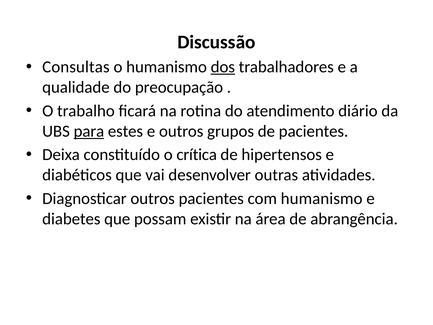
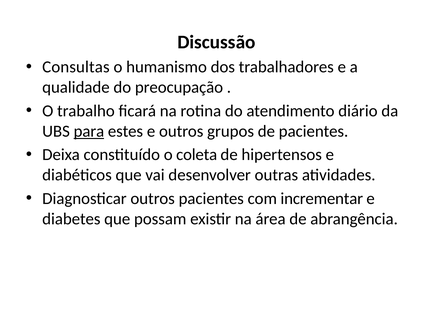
dos underline: present -> none (223, 67)
crítica: crítica -> coleta (197, 155)
com humanismo: humanismo -> incrementar (322, 198)
